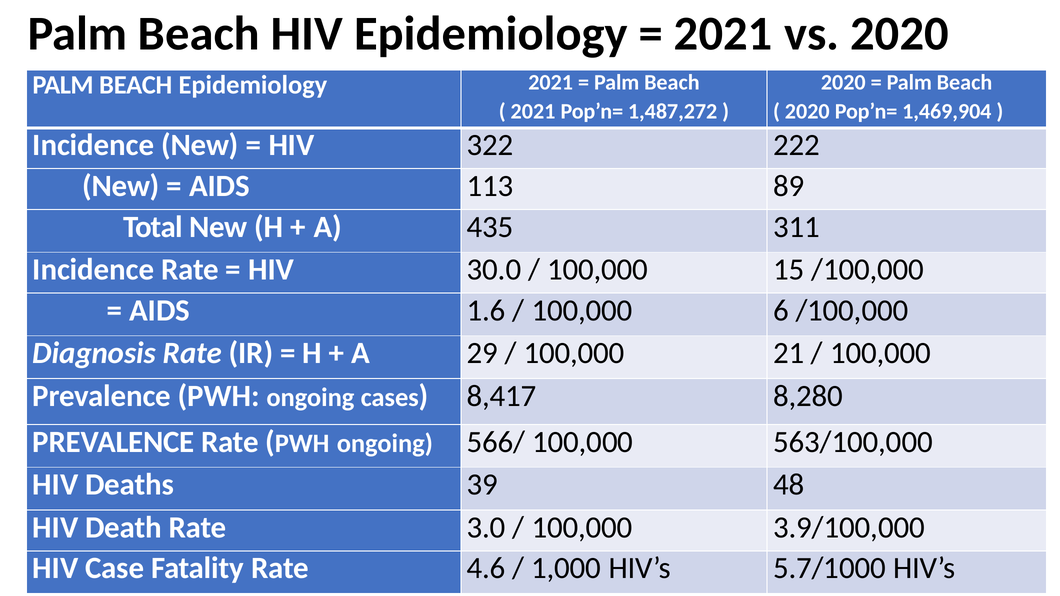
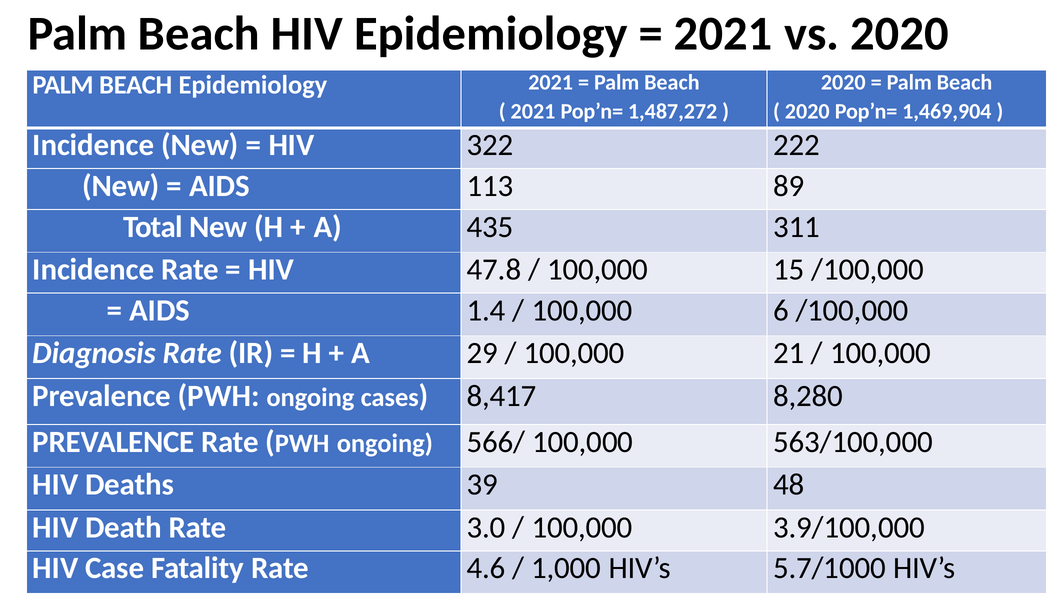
30.0: 30.0 -> 47.8 (494, 270)
1.6: 1.6 -> 1.4 (486, 311)
